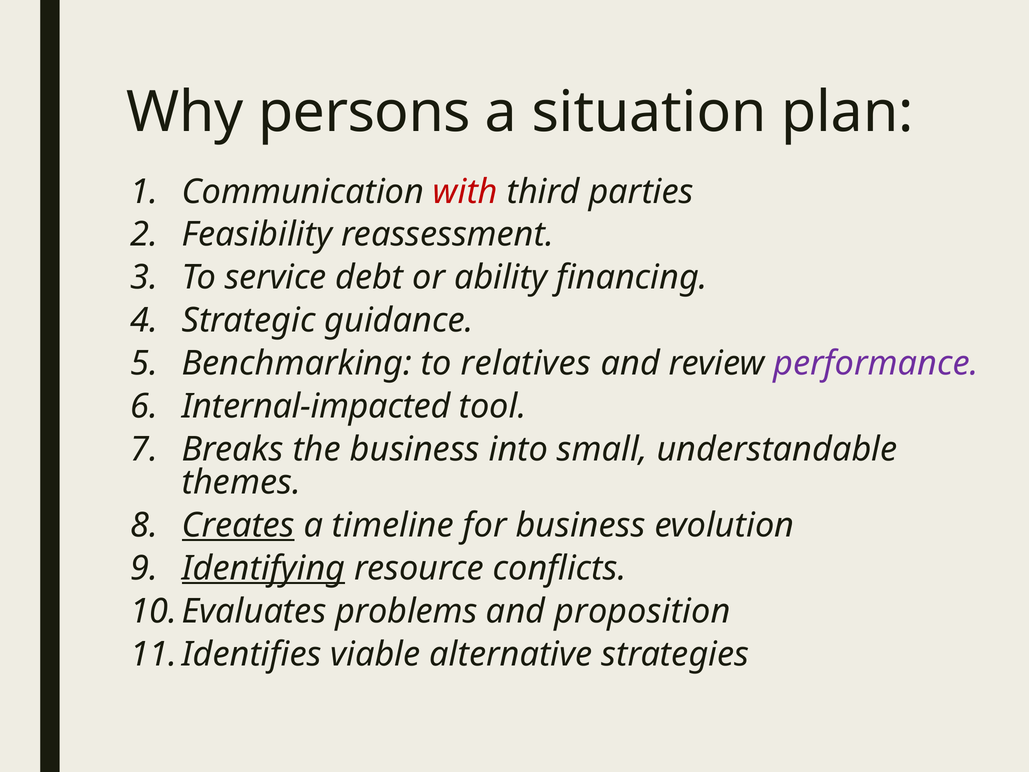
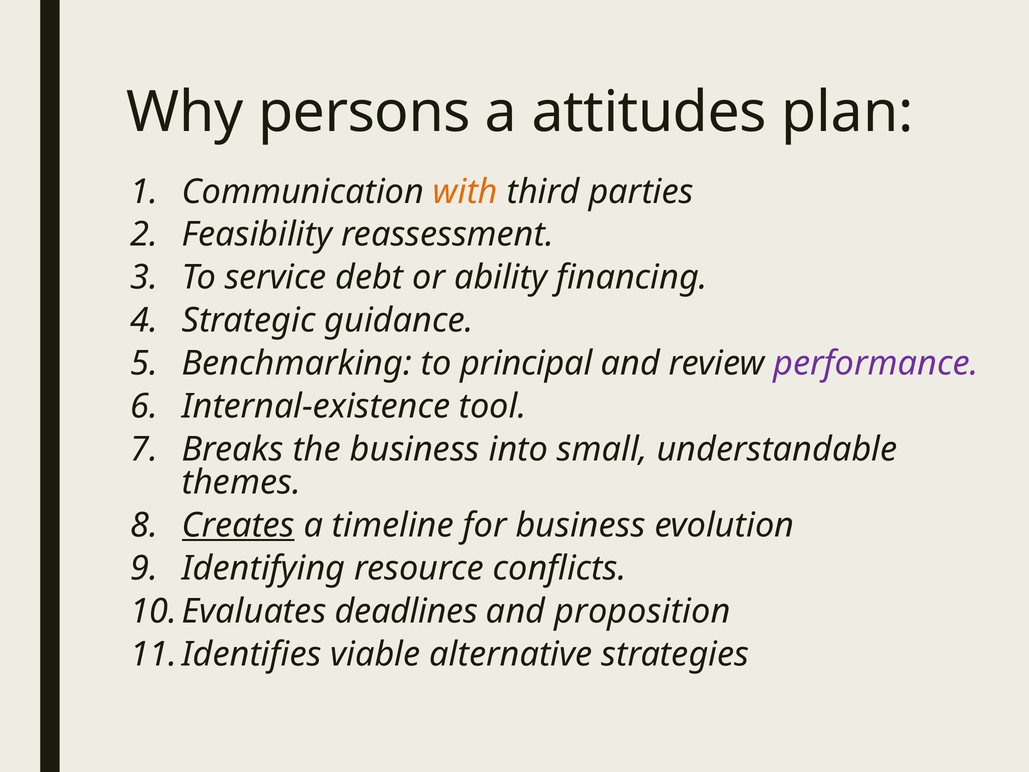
situation: situation -> attitudes (649, 112)
with colour: red -> orange (465, 192)
relatives: relatives -> principal (526, 363)
Internal-impacted: Internal-impacted -> Internal-existence (316, 406)
Identifying underline: present -> none (264, 568)
problems: problems -> deadlines (406, 611)
